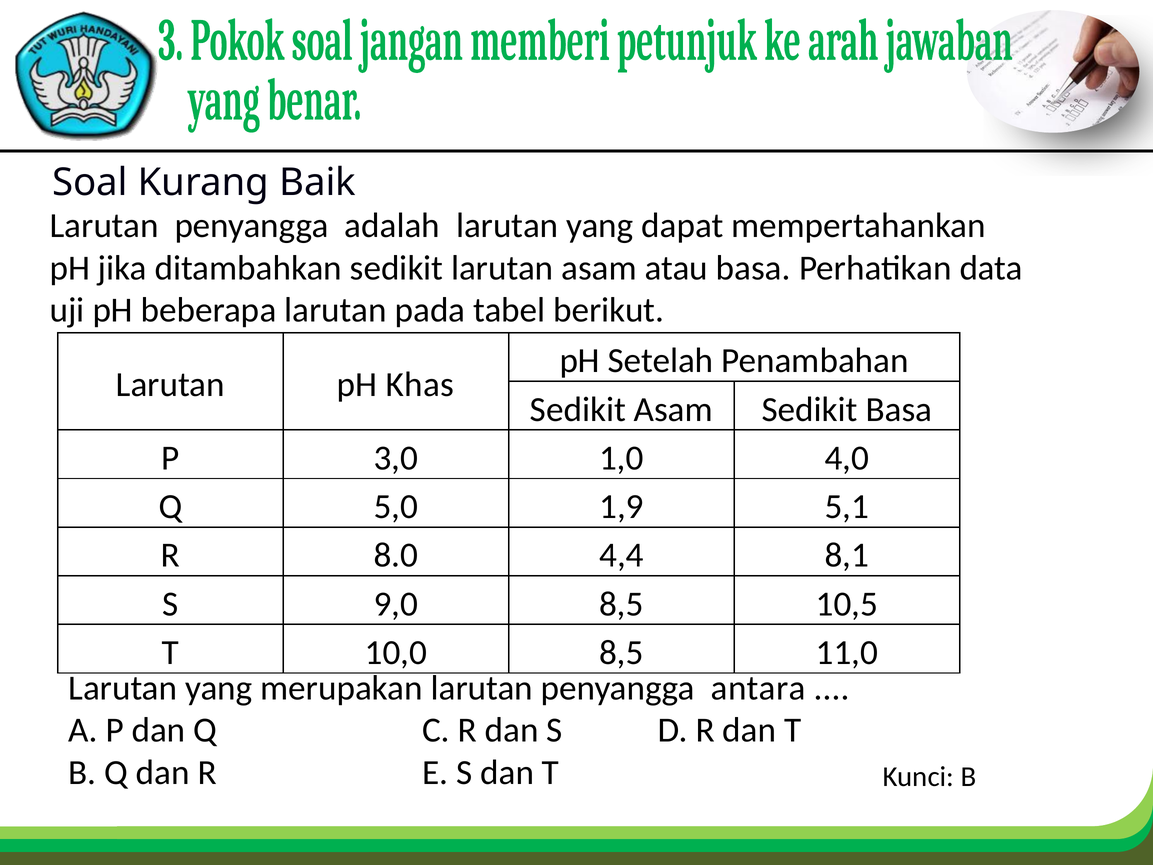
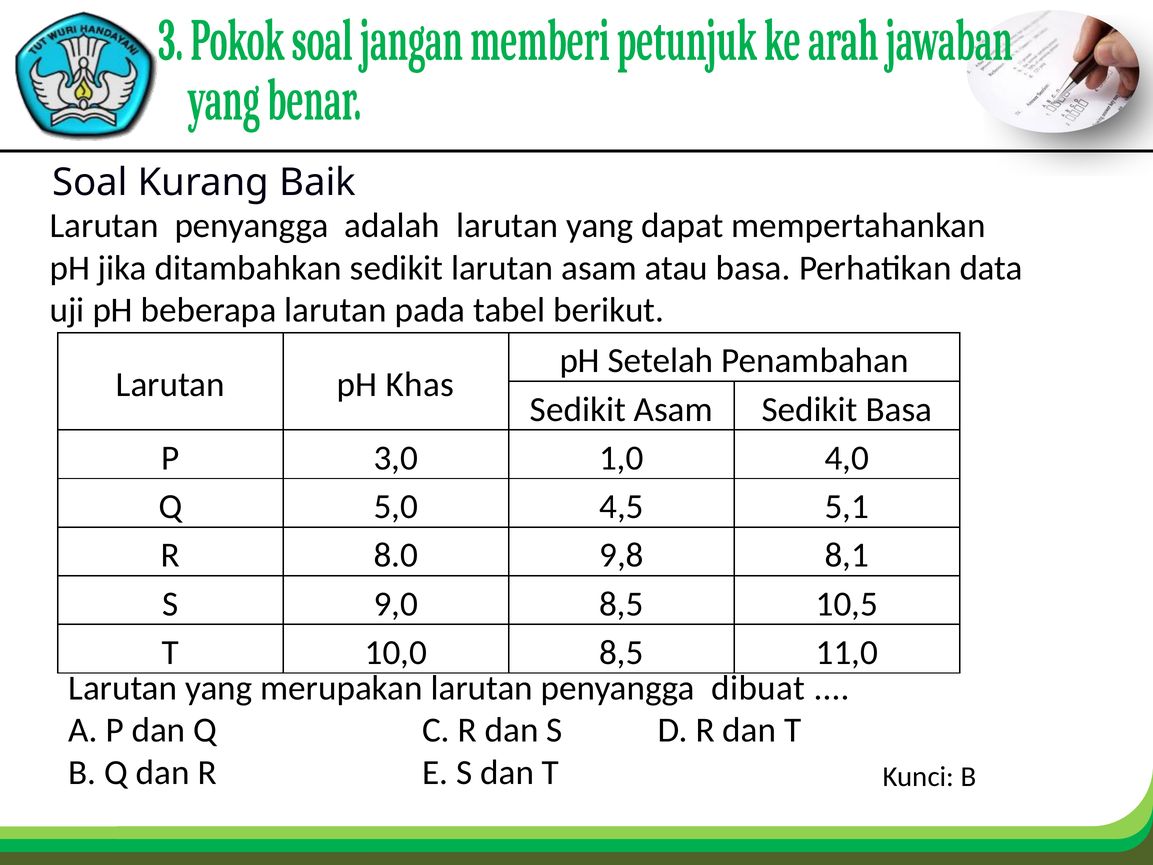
1,9: 1,9 -> 4,5 (621, 507)
4,4: 4,4 -> 9,8 (621, 555)
antara: antara -> dibuat (758, 688)
